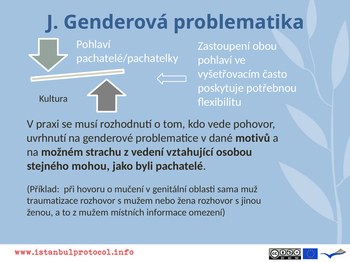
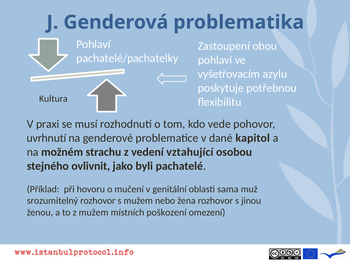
často: často -> azylu (275, 74)
motivů: motivů -> kapitol (253, 138)
mohou: mohou -> ovlivnit (91, 166)
traumatizace: traumatizace -> srozumitelný (52, 201)
informace: informace -> poškození (167, 213)
